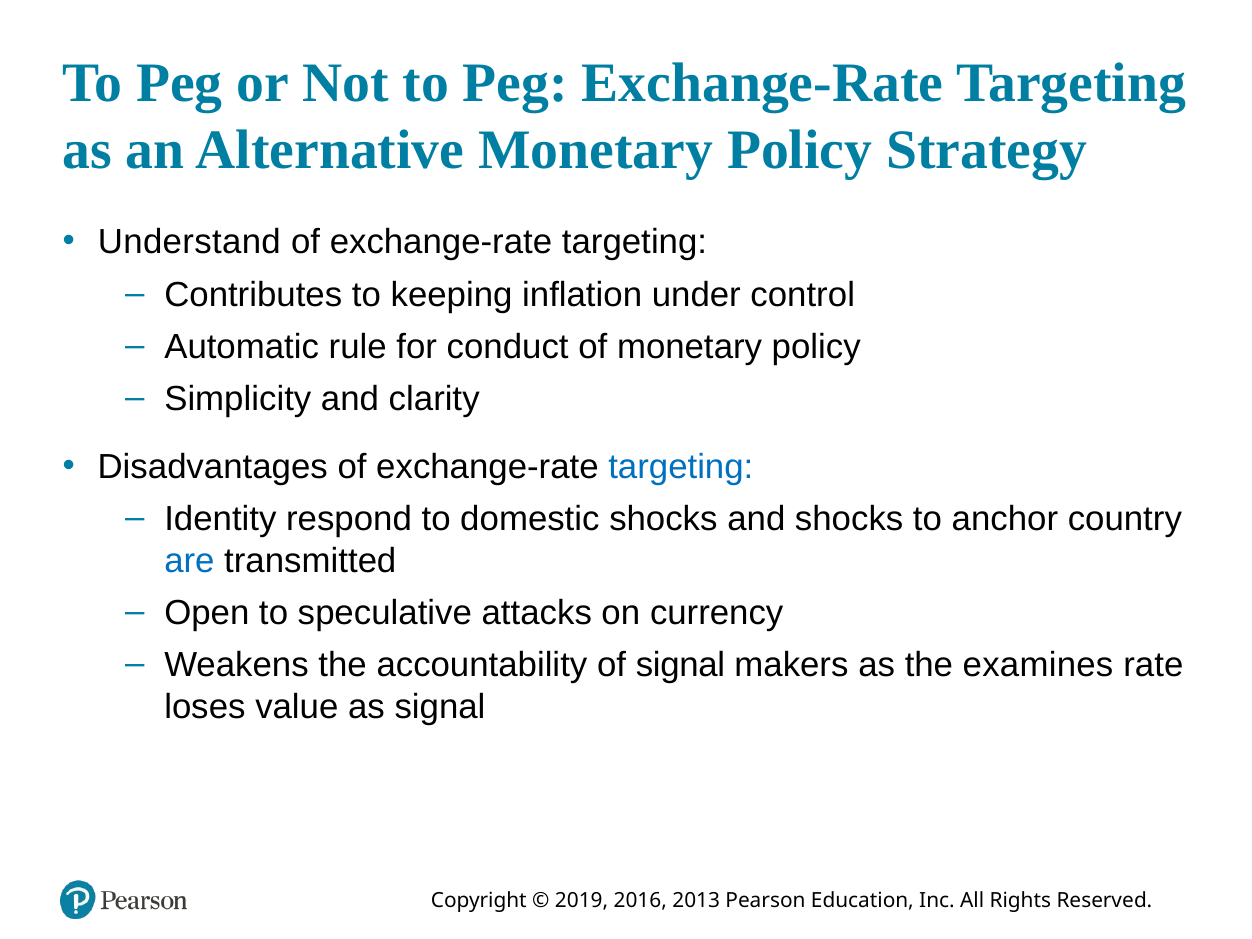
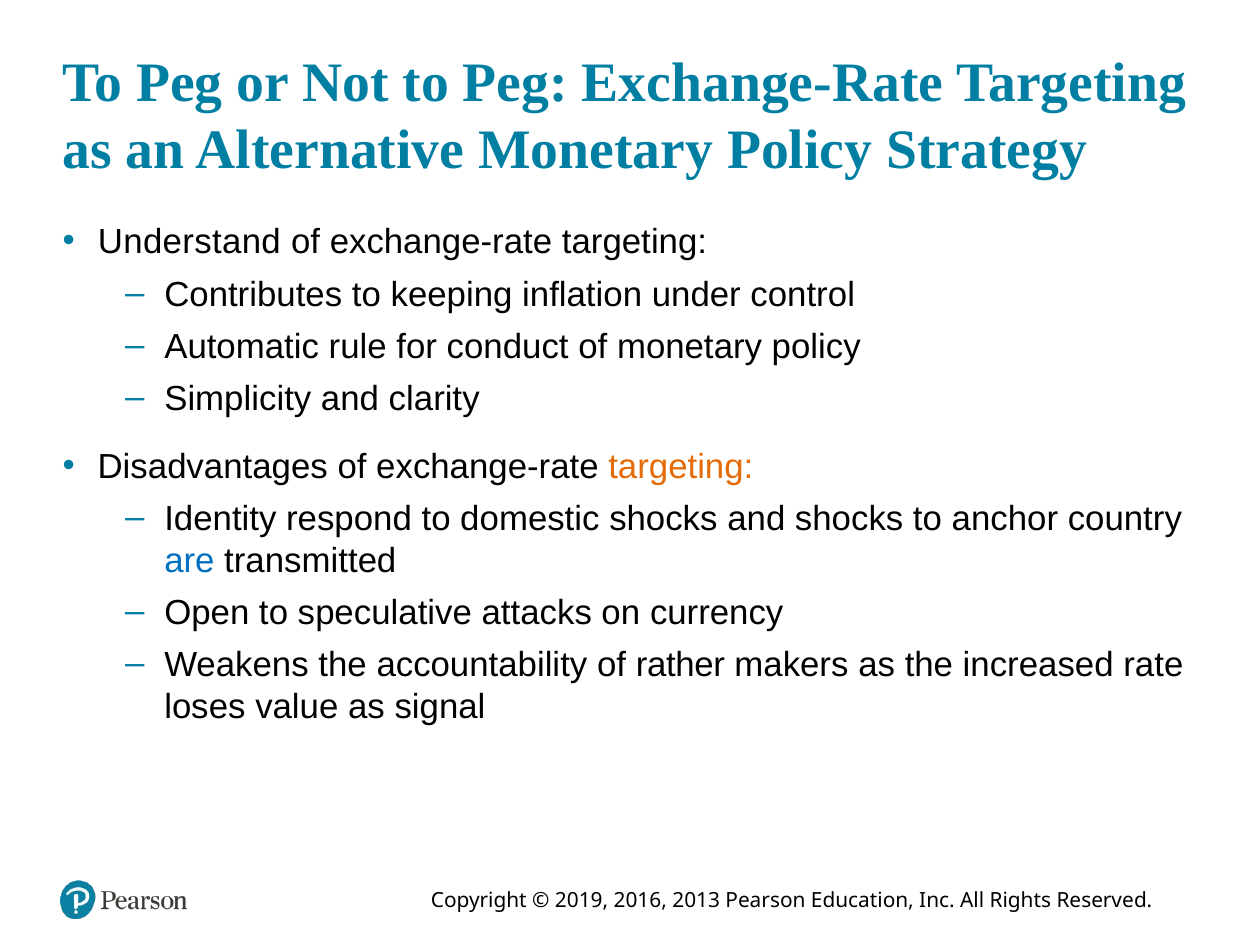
targeting colour: blue -> orange (681, 467)
of signal: signal -> rather (680, 665)
examines: examines -> increased (1038, 665)
